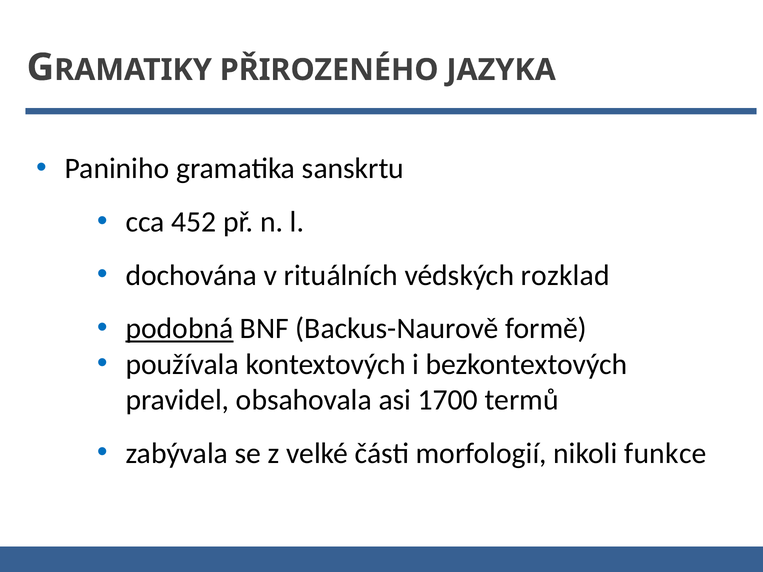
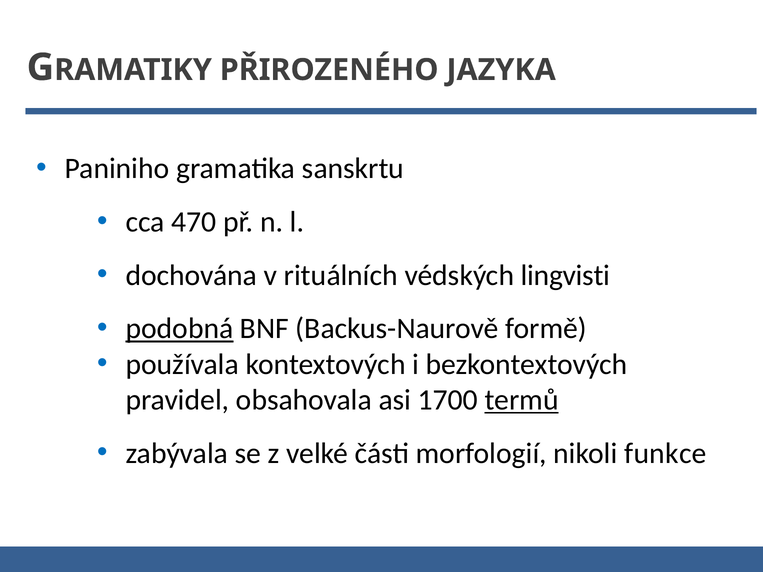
452: 452 -> 470 (194, 222)
rozklad: rozklad -> lingvisti (566, 275)
termů underline: none -> present (522, 400)
